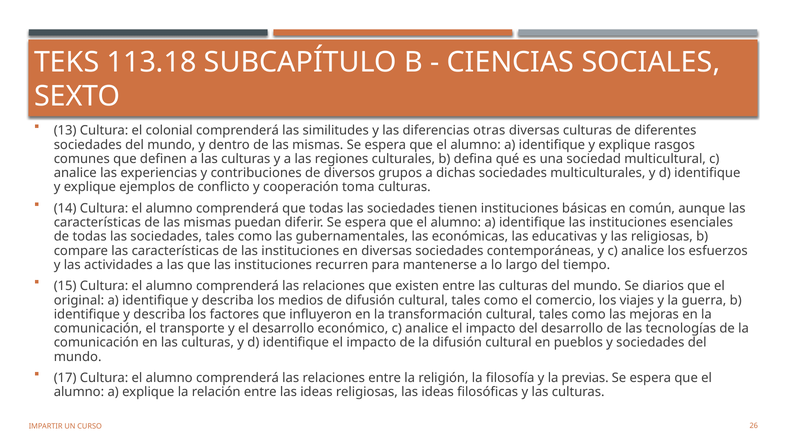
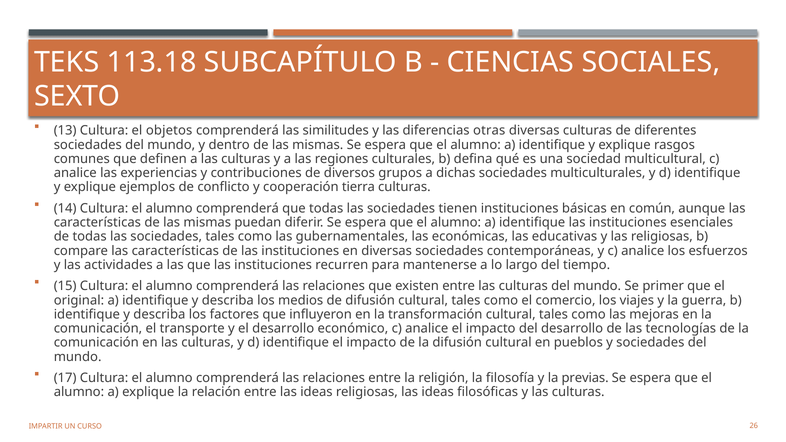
colonial: colonial -> objetos (169, 131)
toma: toma -> tierra (358, 187)
diarios: diarios -> primer (663, 286)
